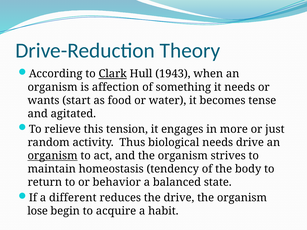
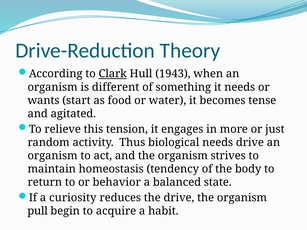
affection: affection -> different (116, 87)
organism underline: present -> none (53, 156)
different: different -> curiosity (73, 198)
lose: lose -> pull (38, 211)
